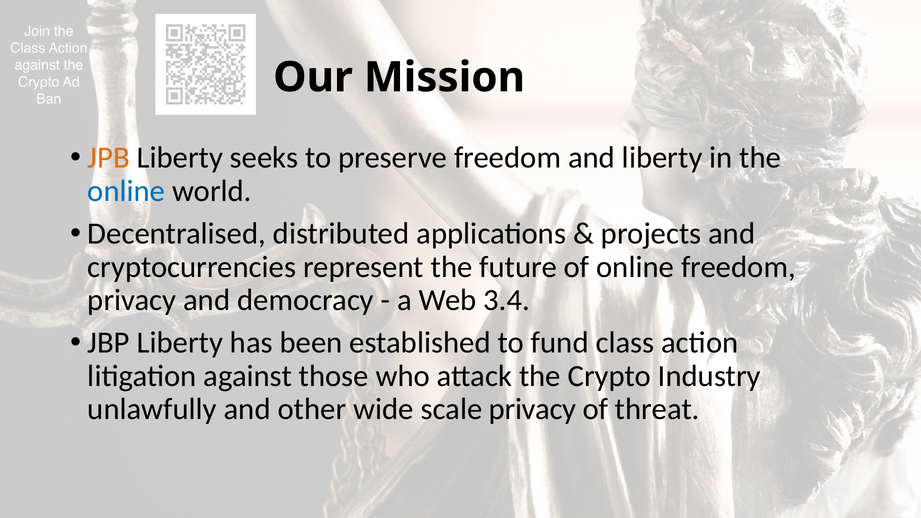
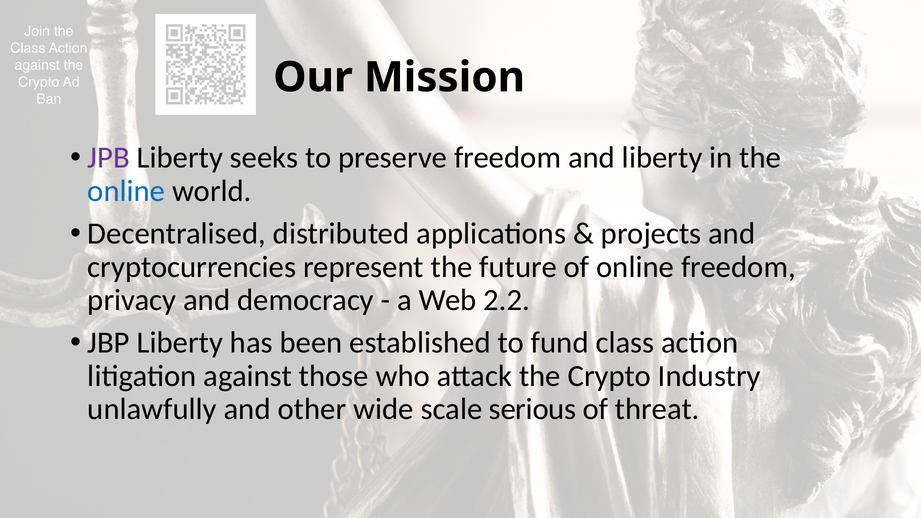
JPB colour: orange -> purple (109, 158)
3.4: 3.4 -> 2.2 (507, 300)
scale privacy: privacy -> serious (533, 409)
